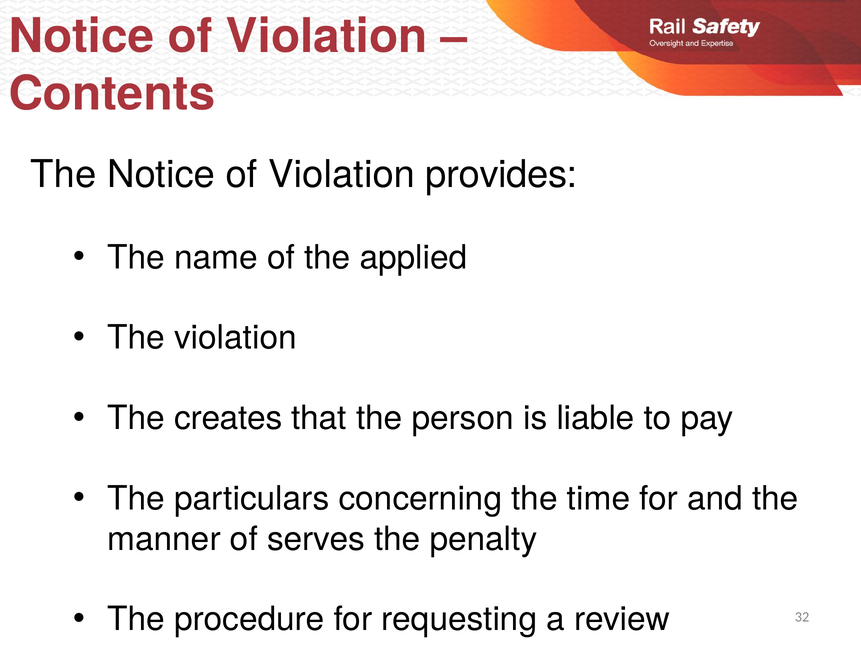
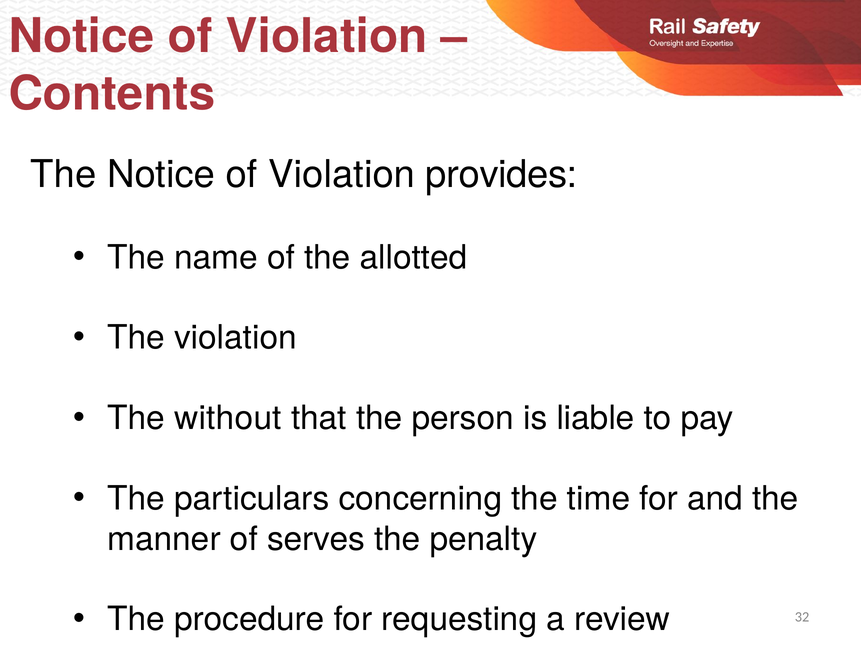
applied: applied -> allotted (414, 257)
creates: creates -> without (228, 418)
